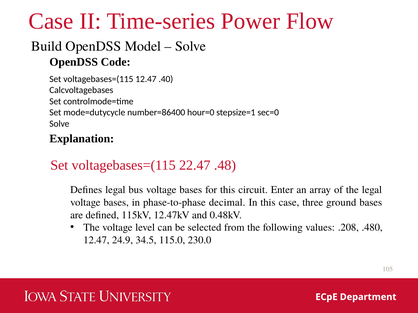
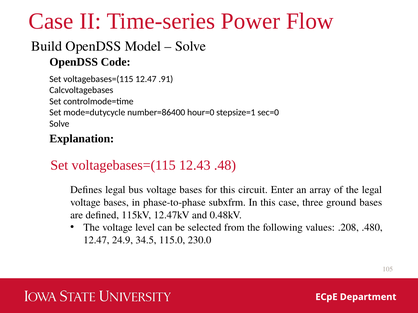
.40: .40 -> .91 (166, 79)
22.47: 22.47 -> 12.43 (195, 166)
decimal: decimal -> subxfrm (227, 203)
